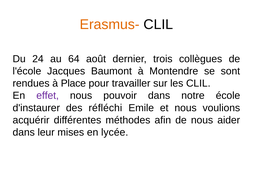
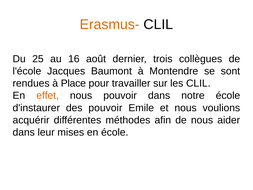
24: 24 -> 25 (38, 59)
64: 64 -> 16 (74, 59)
effet colour: purple -> orange (48, 95)
des réfléchi: réfléchi -> pouvoir (105, 108)
en lycée: lycée -> école (115, 132)
